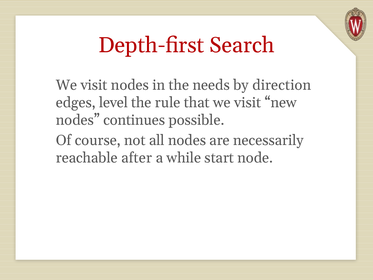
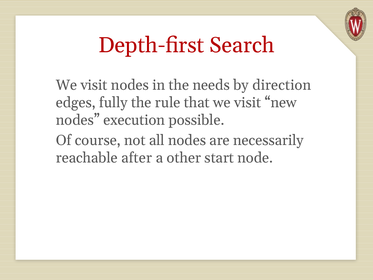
level: level -> fully (113, 103)
continues: continues -> execution (134, 120)
while: while -> other (184, 158)
